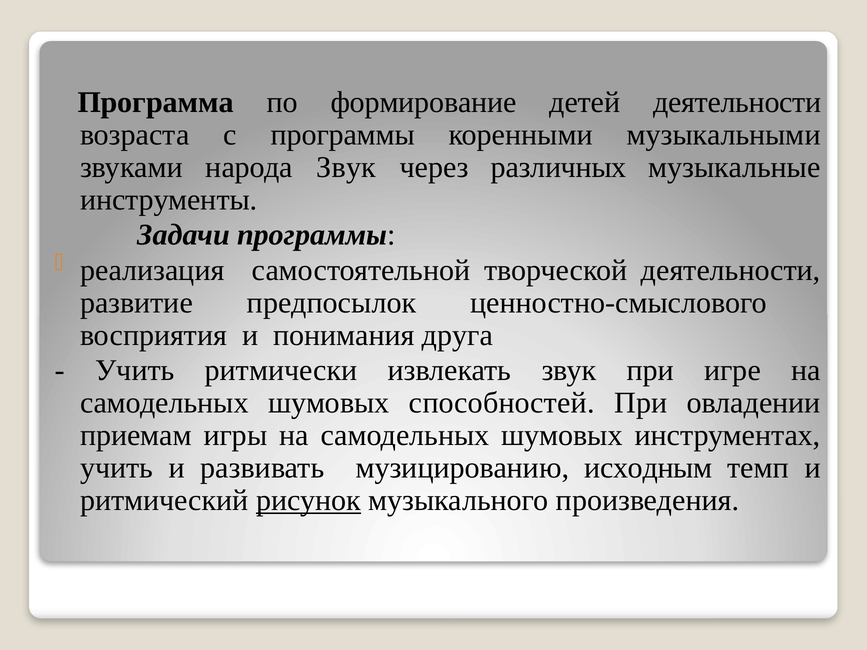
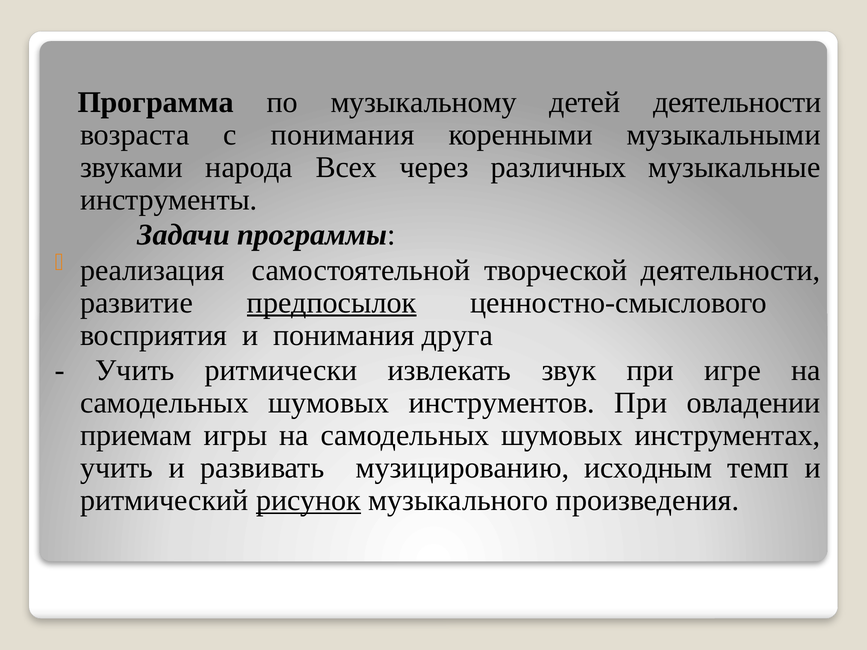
формирование: формирование -> музыкальному (424, 102)
с программы: программы -> понимания (343, 135)
народа Звук: Звук -> Всех (346, 167)
предпосылок underline: none -> present (332, 303)
способностей: способностей -> инструментов (502, 403)
